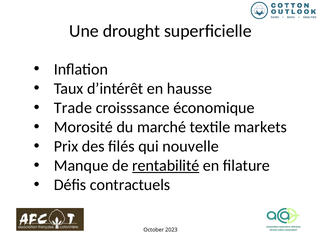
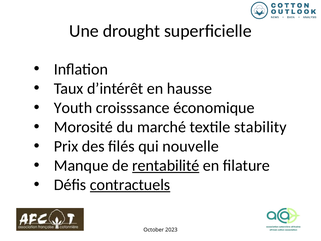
Trade: Trade -> Youth (73, 108)
markets: markets -> stability (260, 127)
contractuels underline: none -> present (130, 185)
